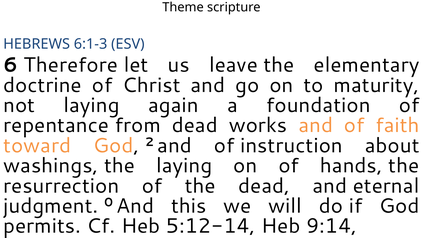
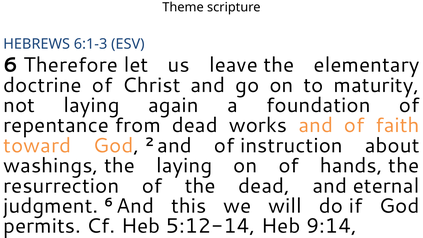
judgment 0: 0 -> 6 (109, 202)
